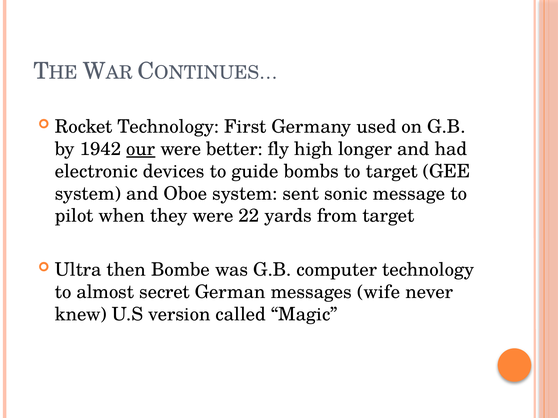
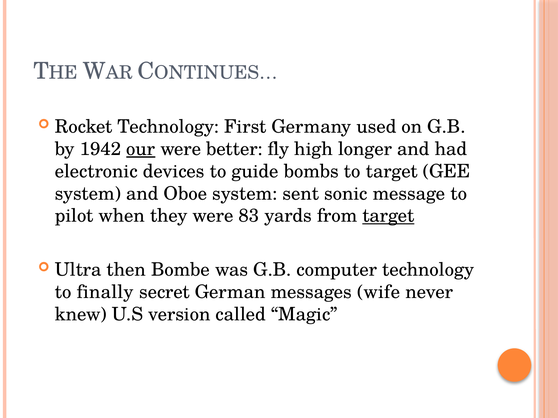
22: 22 -> 83 (249, 216)
target underline: none -> present (388, 216)
almost: almost -> finally (105, 292)
